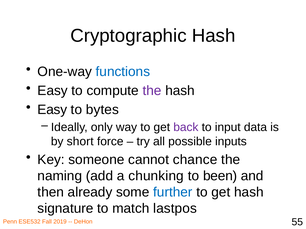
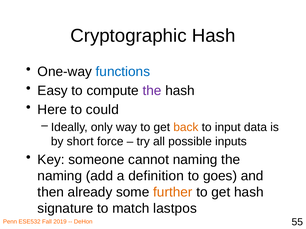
Easy: Easy -> Here (52, 110)
bytes: bytes -> could (102, 110)
back colour: purple -> orange (186, 128)
cannot chance: chance -> naming (195, 160)
chunking: chunking -> definition (156, 176)
been: been -> goes (220, 176)
further colour: blue -> orange (173, 193)
